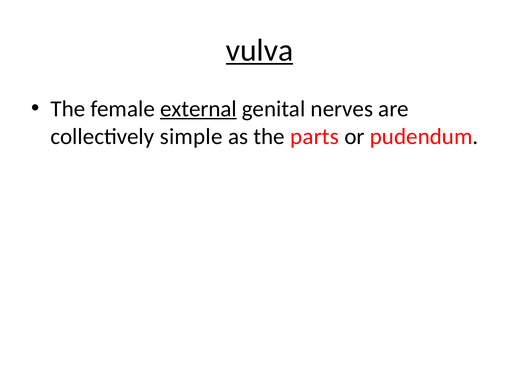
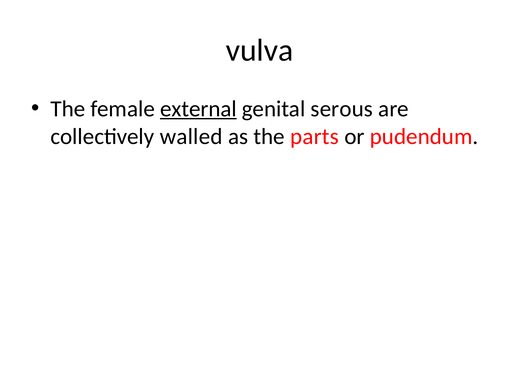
vulva underline: present -> none (260, 50)
nerves: nerves -> serous (342, 109)
simple: simple -> walled (191, 137)
